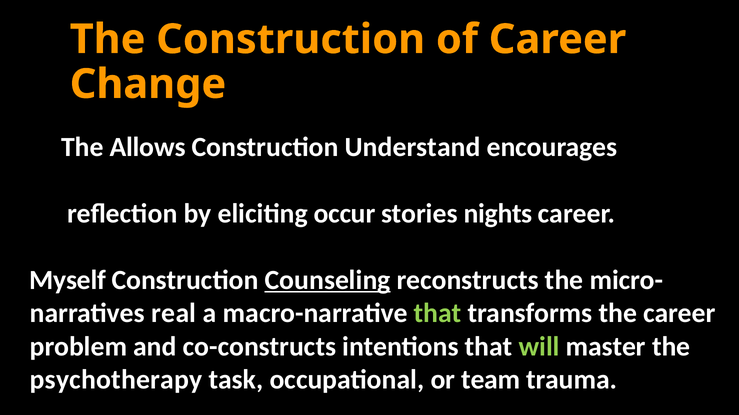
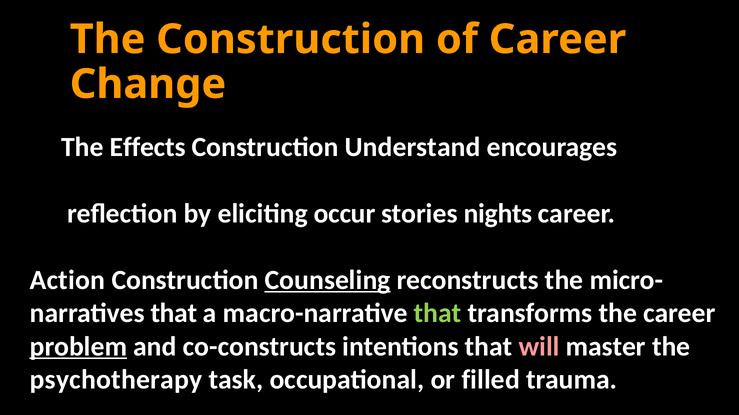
Allows: Allows -> Effects (148, 147)
Myself: Myself -> Action (67, 280)
real: real -> that (174, 314)
problem underline: none -> present (78, 347)
will colour: light green -> pink (539, 347)
team: team -> filled (491, 380)
